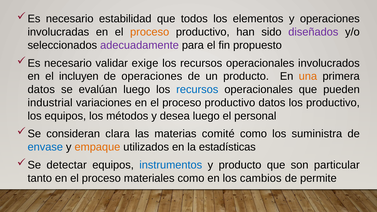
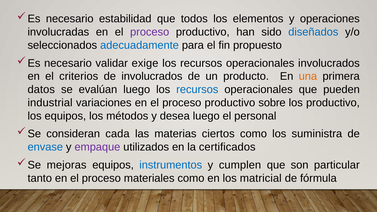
proceso colour: orange -> purple (150, 32)
diseñados colour: purple -> blue (313, 32)
adecuadamente colour: purple -> blue (139, 45)
incluyen: incluyen -> criterios (79, 76)
de operaciones: operaciones -> involucrados (152, 76)
productivo datos: datos -> sobre (272, 103)
clara: clara -> cada (117, 134)
comité: comité -> ciertos (218, 134)
empaque colour: orange -> purple (97, 147)
estadísticas: estadísticas -> certificados (227, 147)
detectar: detectar -> mejoras (67, 165)
y producto: producto -> cumplen (240, 165)
cambios: cambios -> matricial (261, 178)
permite: permite -> fórmula (318, 178)
